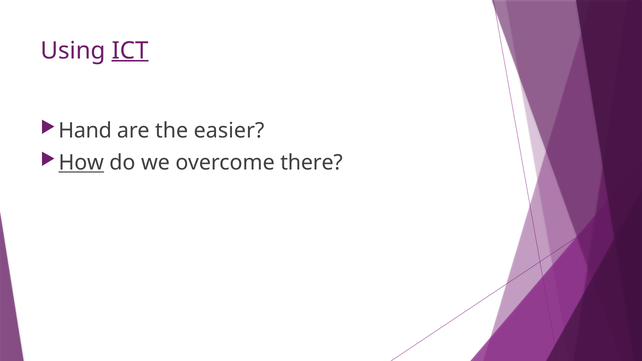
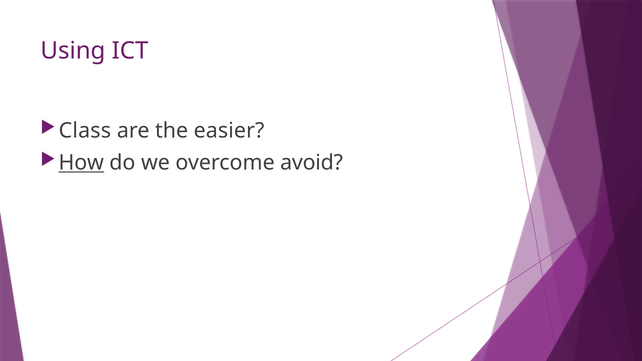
ICT underline: present -> none (130, 51)
Hand: Hand -> Class (85, 131)
there: there -> avoid (312, 163)
